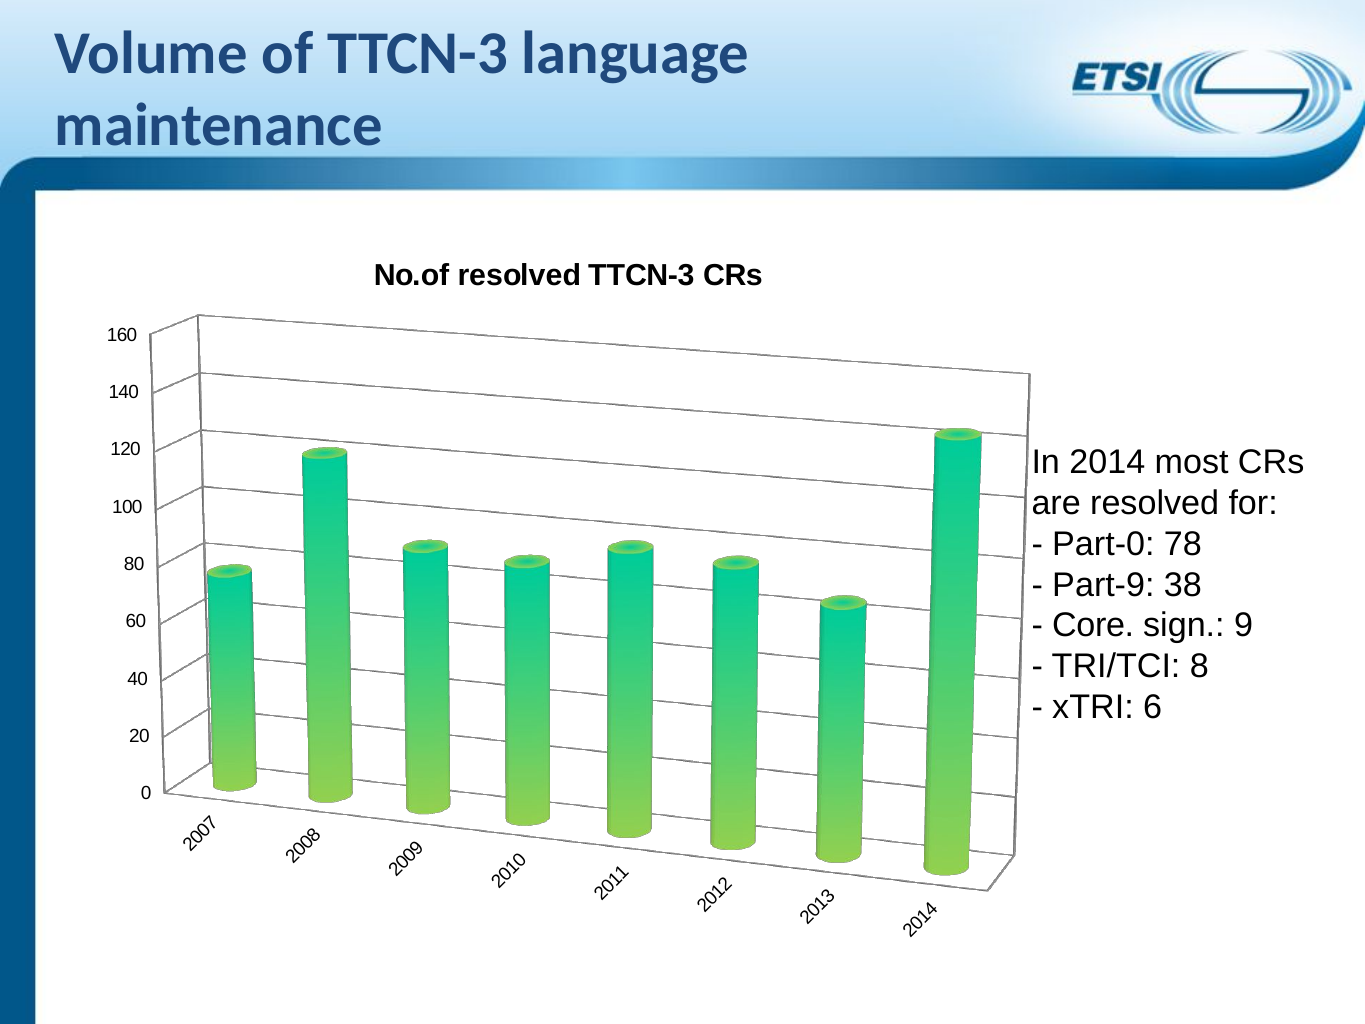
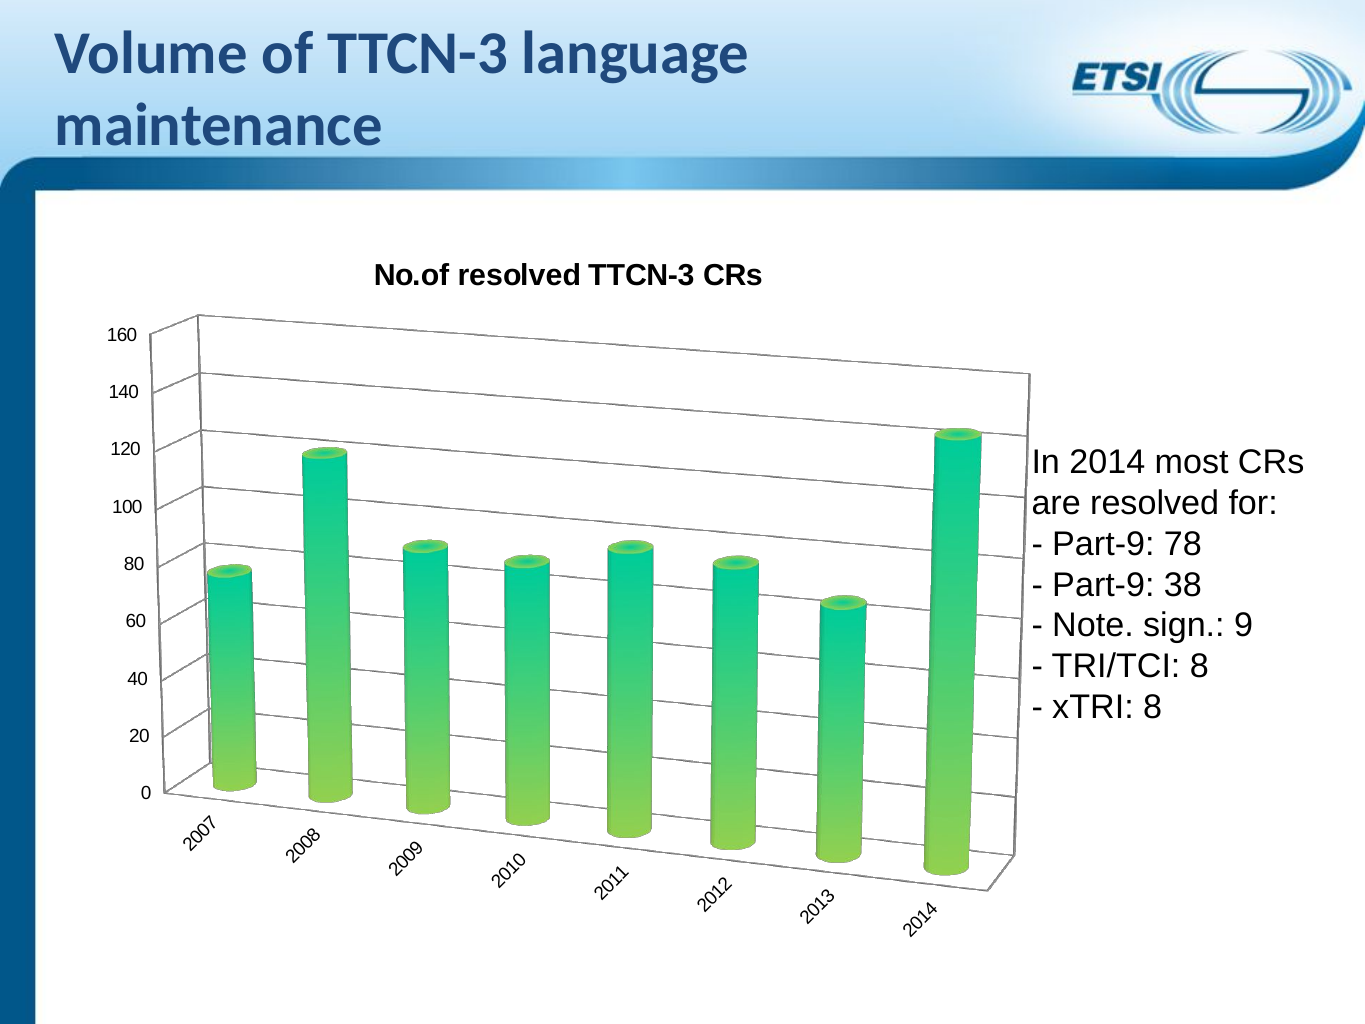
Part-0: Part-0 -> Part-9 (1103, 544)
Core: Core -> Note (1093, 626)
xTRI 6: 6 -> 8 (1153, 707)
